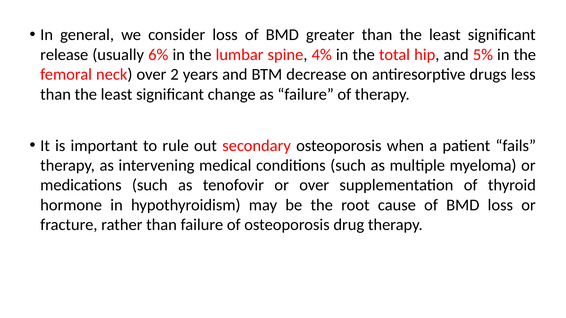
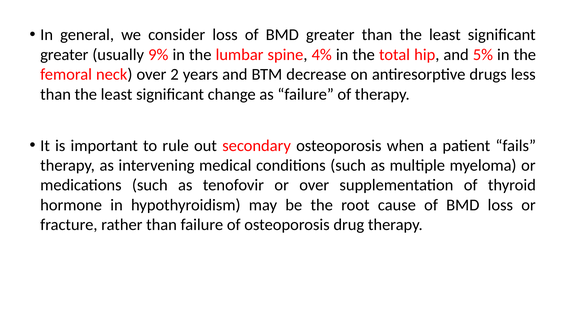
release: release -> greater (64, 55)
6%: 6% -> 9% (158, 55)
